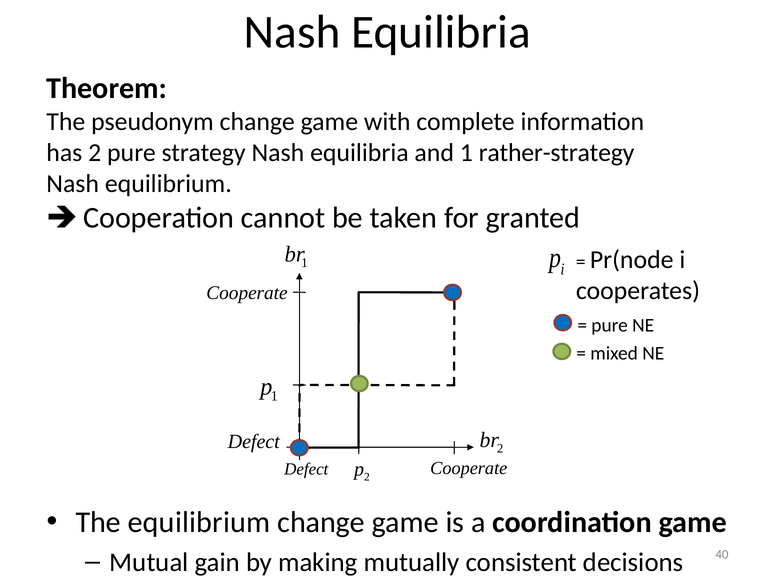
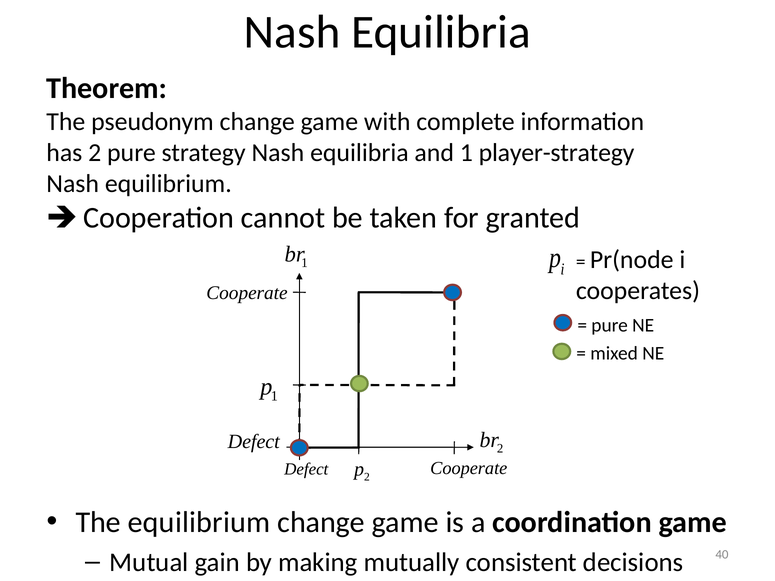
rather-strategy: rather-strategy -> player-strategy (557, 153)
